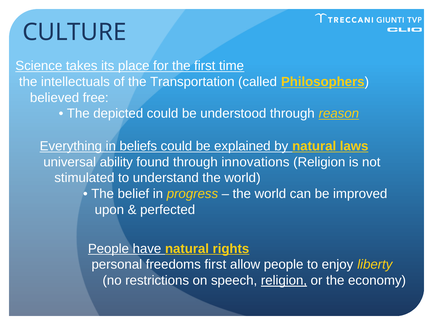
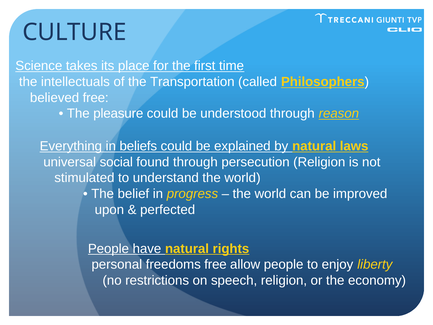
depicted: depicted -> pleasure (118, 113)
ability: ability -> social (116, 162)
innovations: innovations -> persecution (256, 162)
freedoms first: first -> free (215, 264)
religion underline: present -> none (284, 280)
